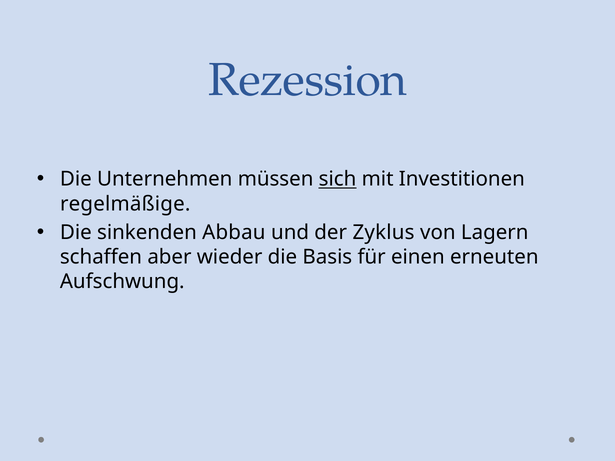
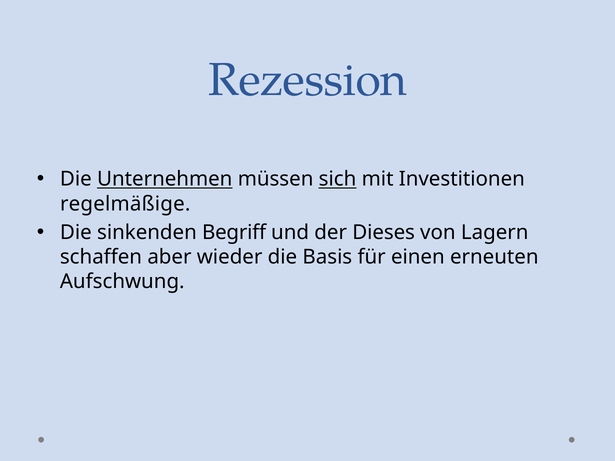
Unternehmen underline: none -> present (165, 179)
Abbau: Abbau -> Begriff (234, 233)
Zyklus: Zyklus -> Dieses (384, 233)
